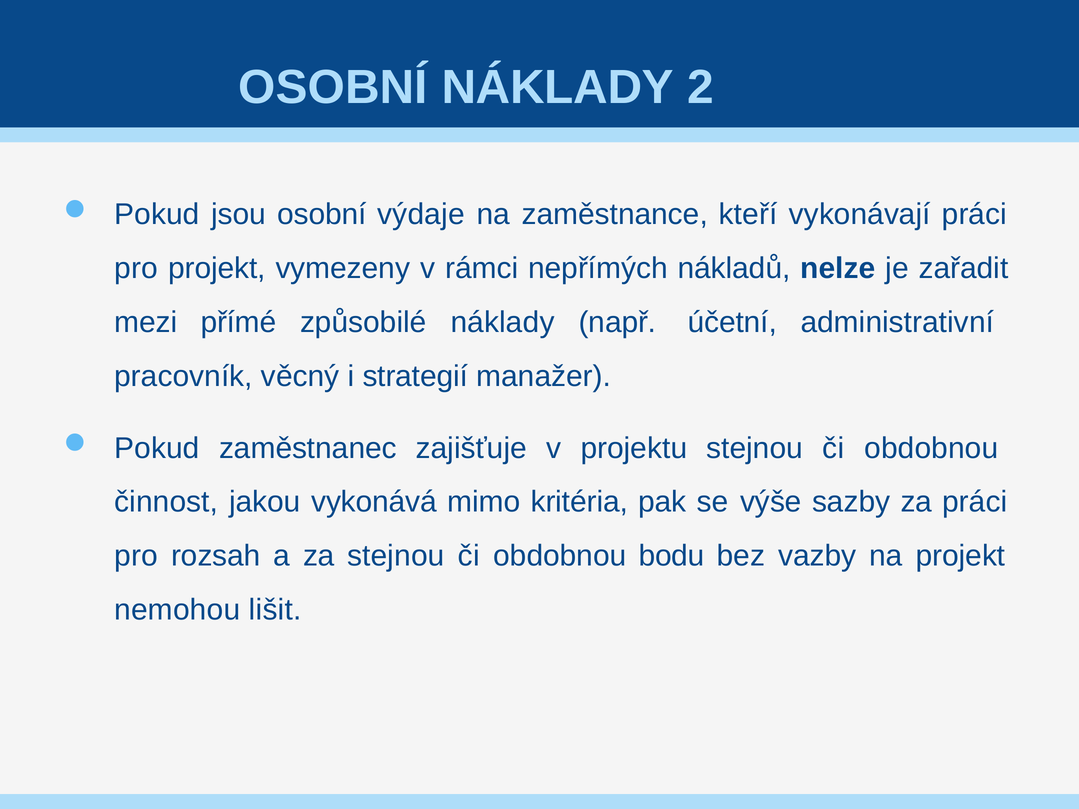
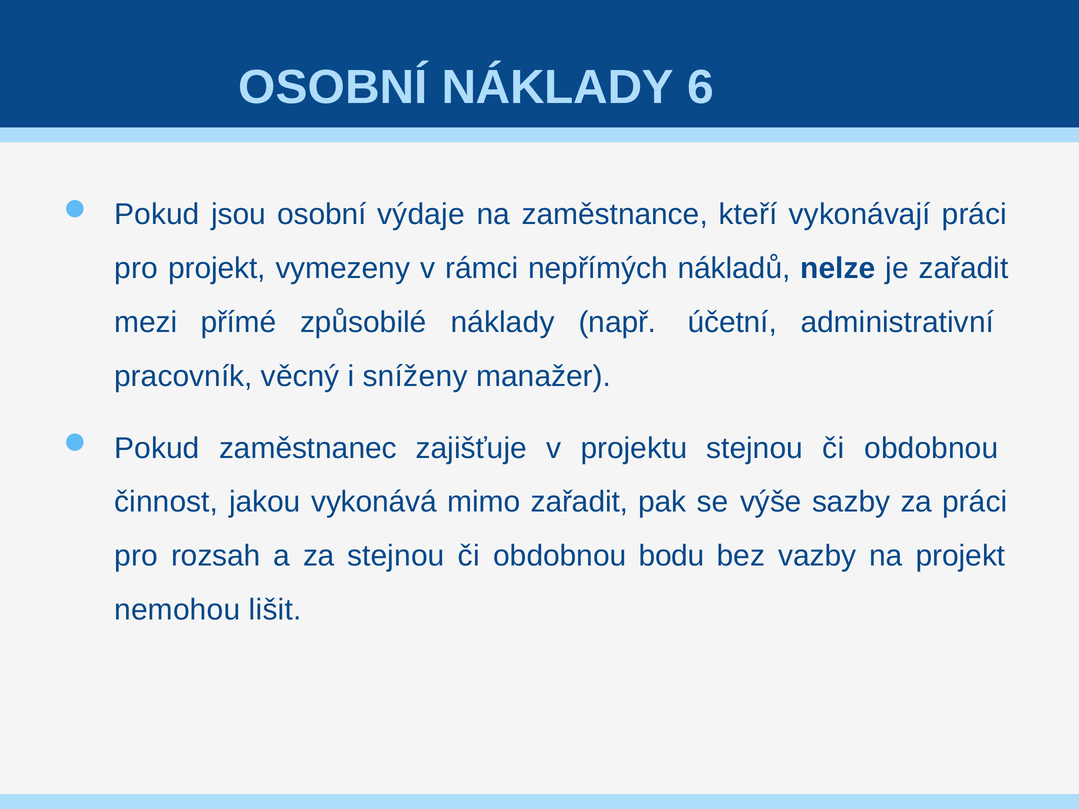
2: 2 -> 6 (701, 88)
strategií: strategií -> sníženy (415, 376)
mimo kritéria: kritéria -> zařadit (579, 502)
